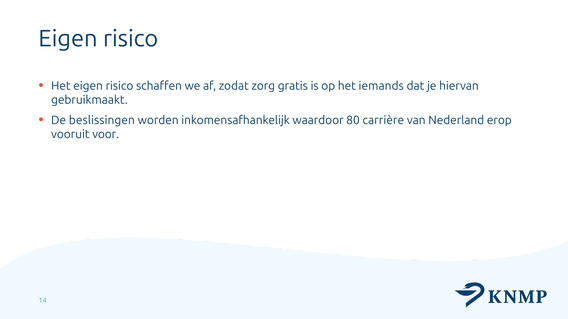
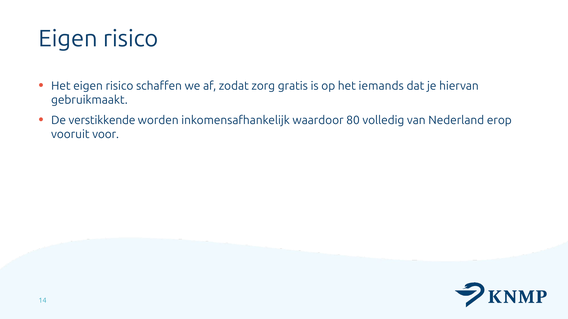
beslissingen: beslissingen -> verstikkende (102, 120)
carrière: carrière -> volledig (383, 120)
